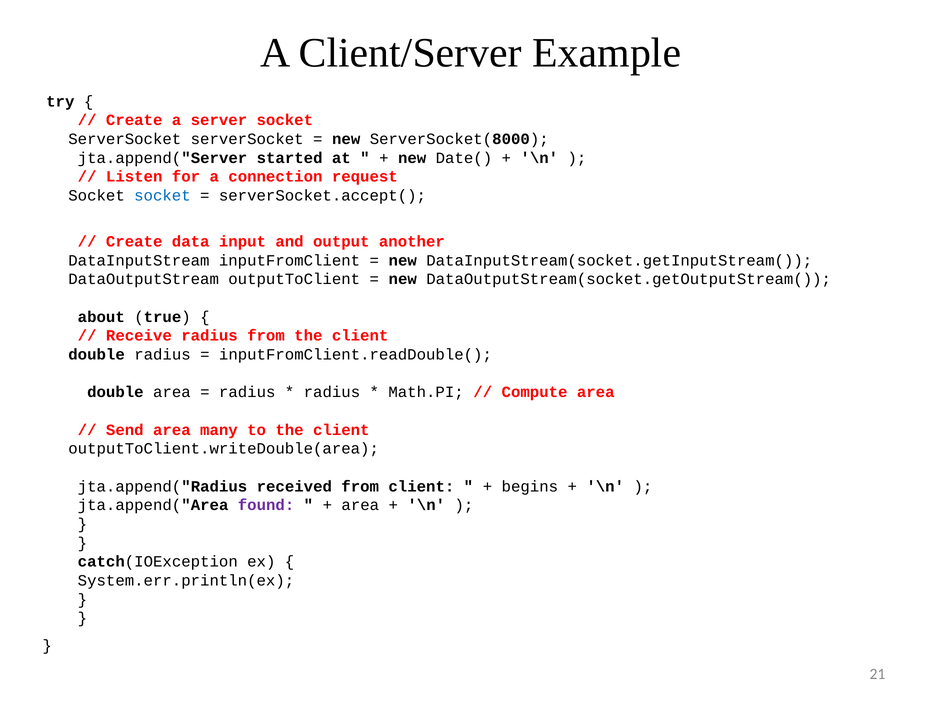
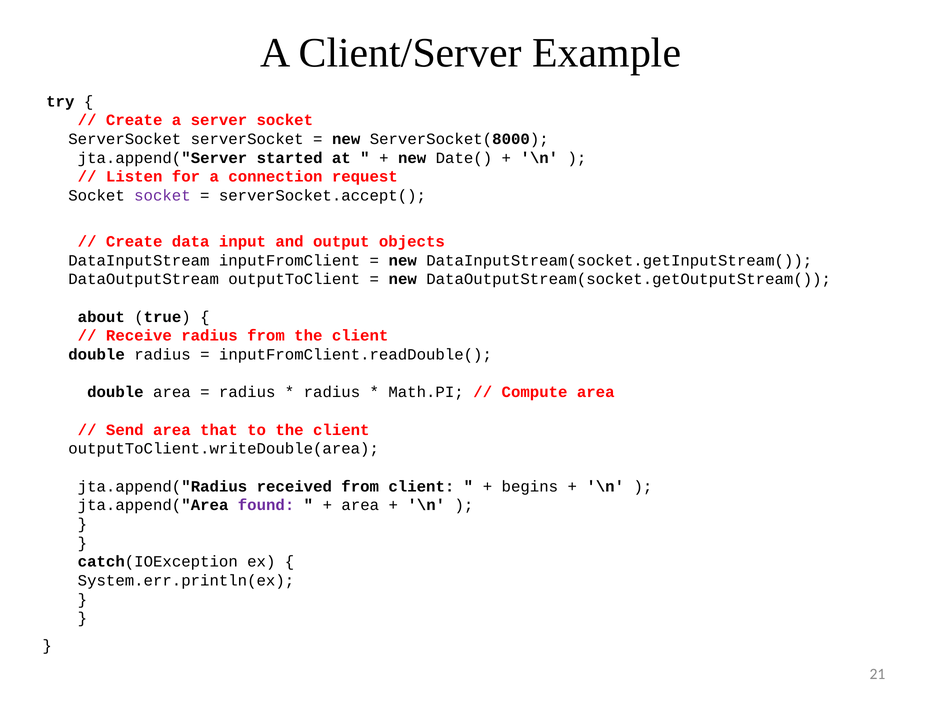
socket colour: blue -> purple (162, 196)
another: another -> objects (412, 242)
many: many -> that (219, 430)
